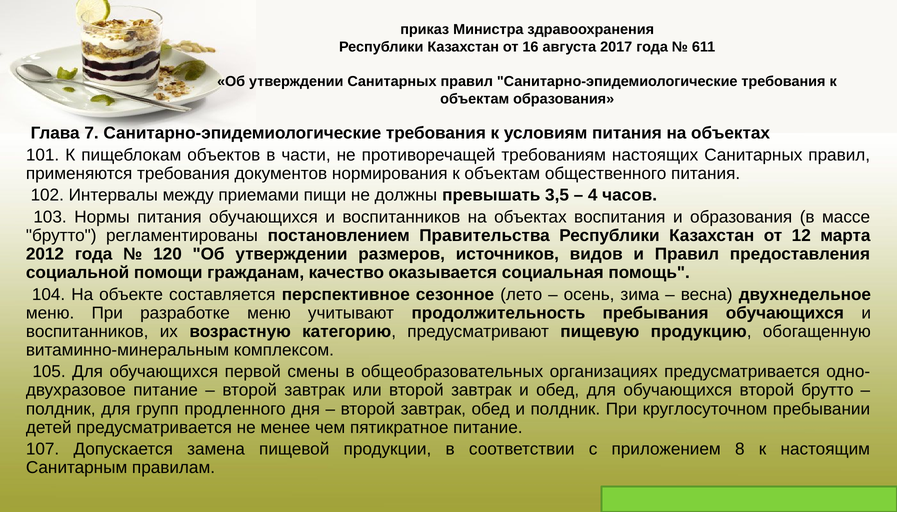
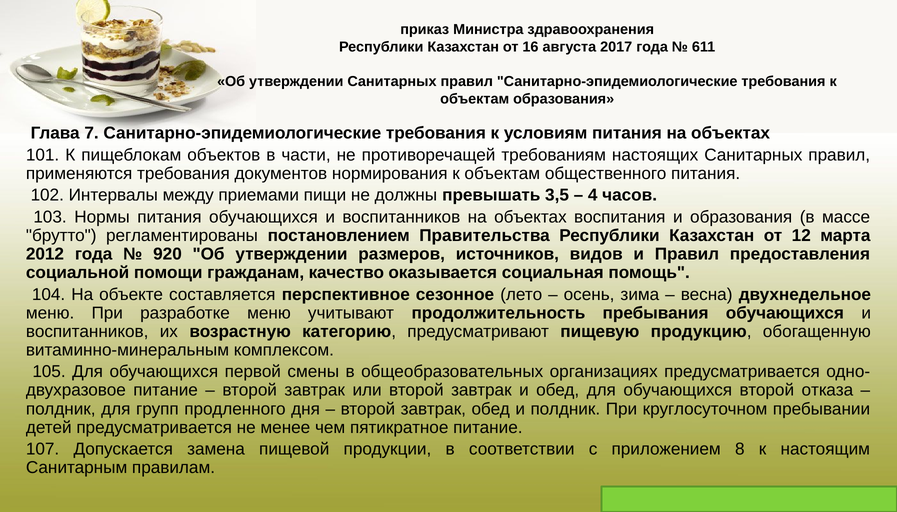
120: 120 -> 920 (168, 254)
второй брутто: брутто -> отказа (827, 391)
